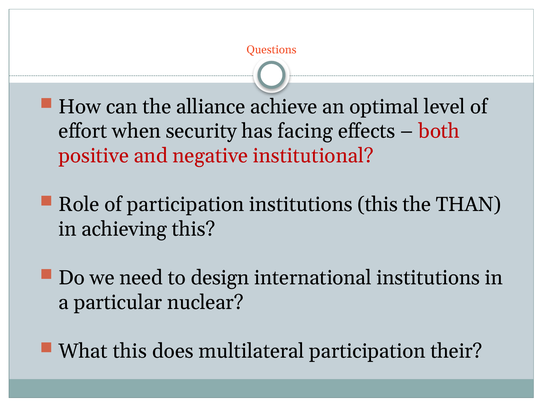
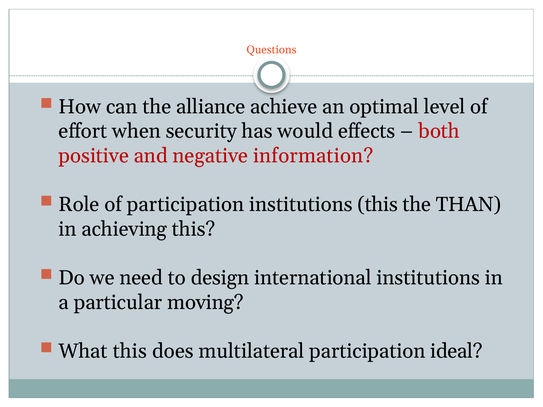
facing: facing -> would (305, 131)
institutional: institutional -> information (313, 156)
nuclear: nuclear -> moving (205, 303)
their: their -> ideal (456, 351)
